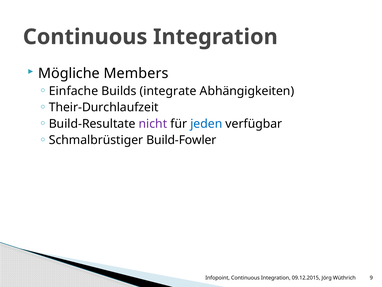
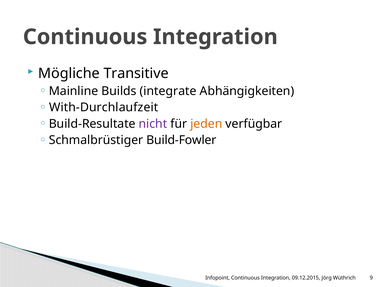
Members: Members -> Transitive (136, 73)
Einfache: Einfache -> Mainline (74, 91)
Their-Durchlaufzeit: Their-Durchlaufzeit -> With-Durchlaufzeit (104, 107)
jeden colour: blue -> orange (206, 124)
